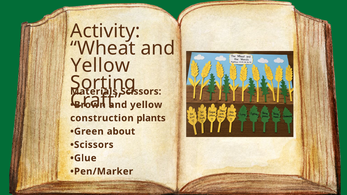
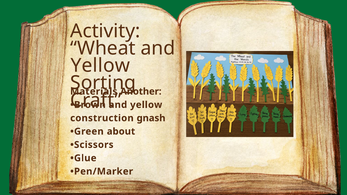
Scissors: Scissors -> Another (141, 92)
plants: plants -> gnash (151, 118)
